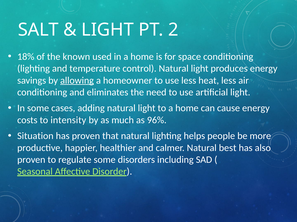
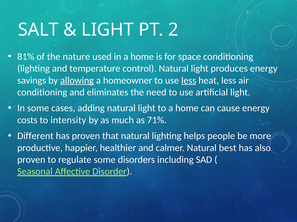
18%: 18% -> 81% (26, 57)
known: known -> nature (76, 57)
less underline: none -> present (189, 81)
96%: 96% -> 71% (157, 120)
Situation: Situation -> Different (35, 136)
